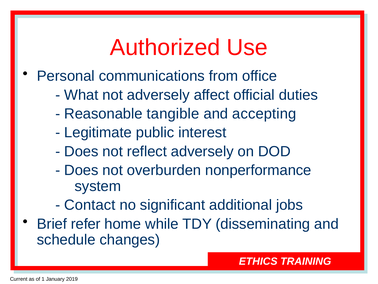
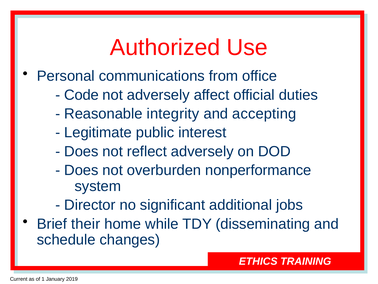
What: What -> Code (81, 95)
tangible: tangible -> integrity (173, 114)
Contact: Contact -> Director (90, 205)
refer: refer -> their (86, 224)
